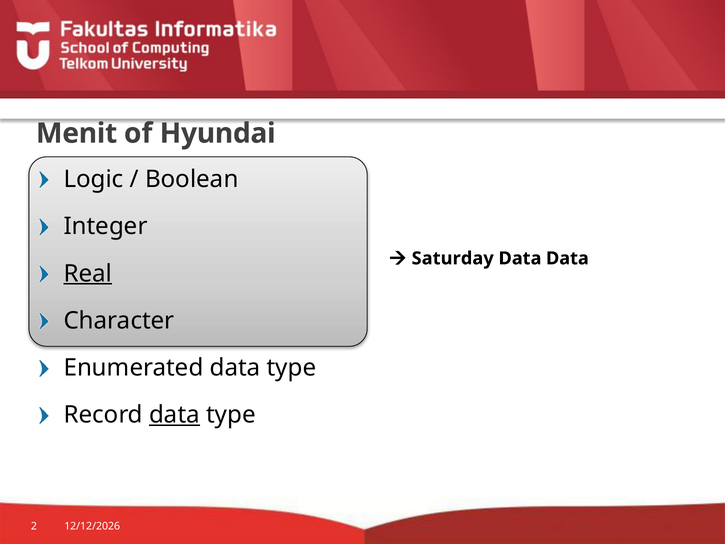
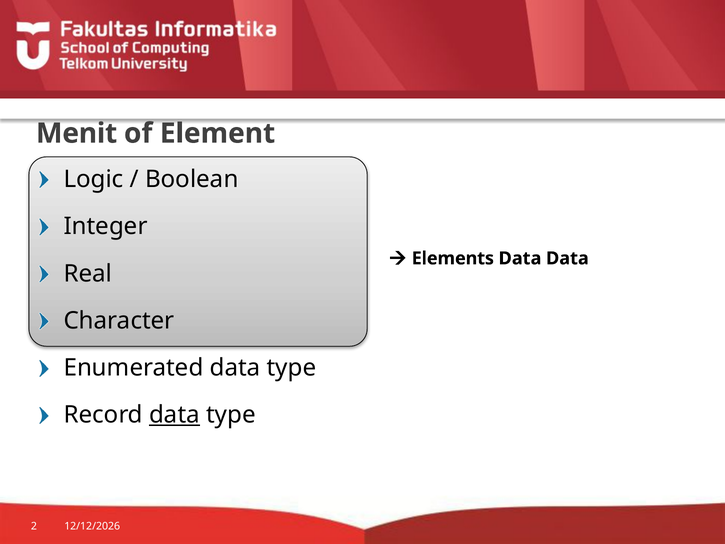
Hyundai: Hyundai -> Element (218, 133)
Saturday: Saturday -> Elements (453, 258)
Real underline: present -> none (88, 273)
